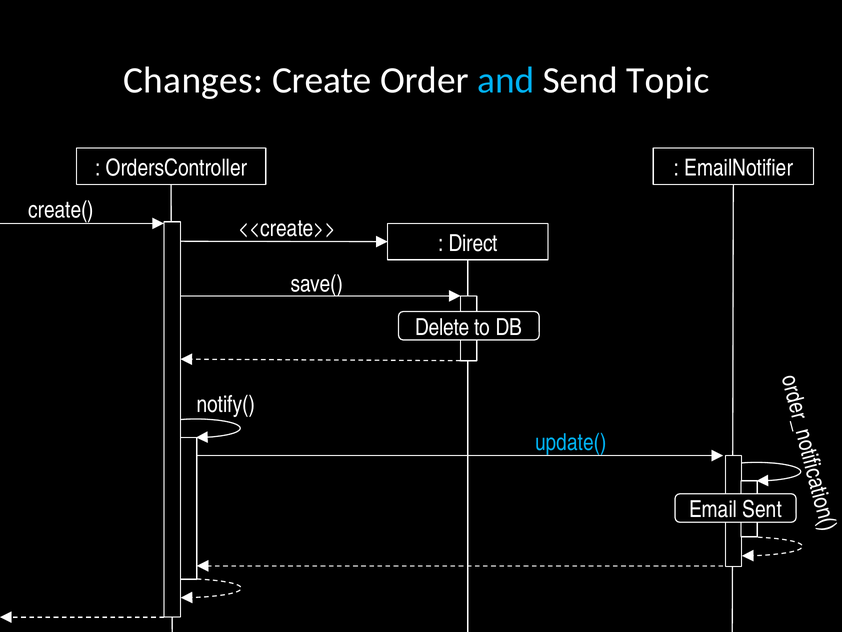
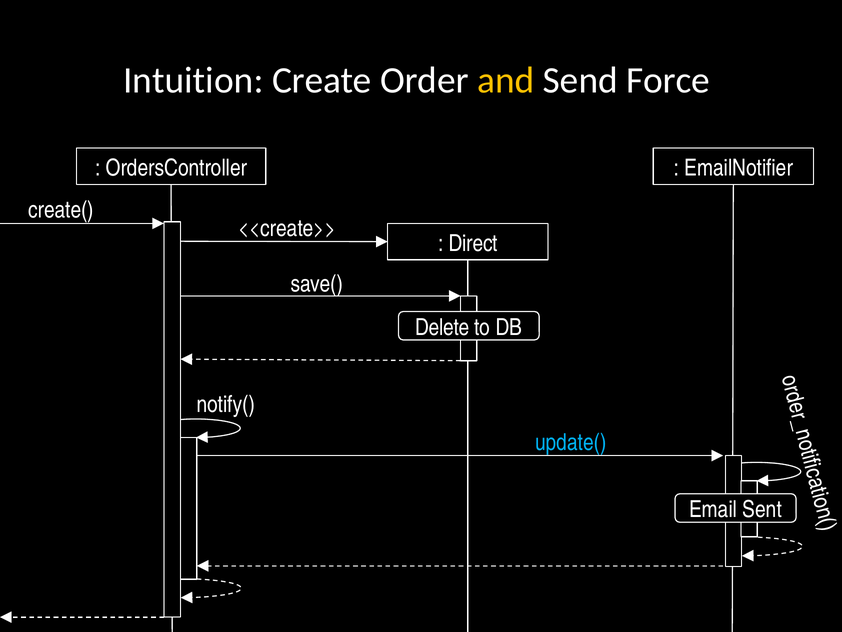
Changes: Changes -> Intuition (193, 81)
and colour: light blue -> yellow (506, 81)
Topic: Topic -> Force (668, 81)
